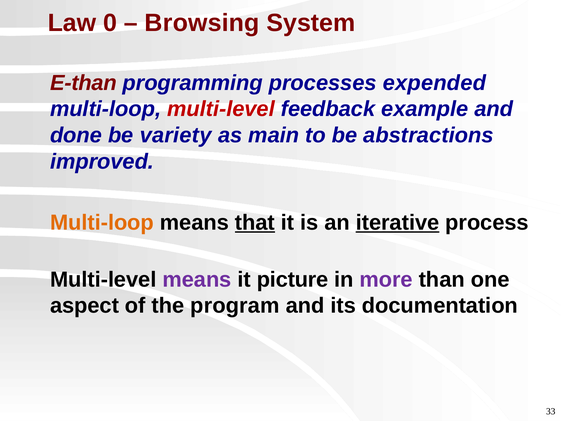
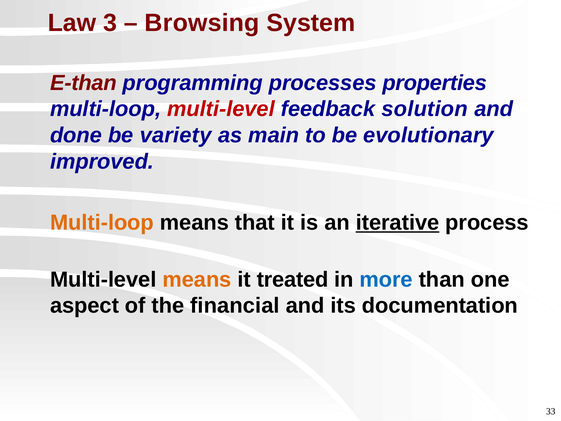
0: 0 -> 3 (110, 23)
expended: expended -> properties (435, 83)
example: example -> solution (425, 109)
abstractions: abstractions -> evolutionary (428, 135)
that underline: present -> none (255, 223)
means colour: purple -> orange (197, 279)
picture: picture -> treated (293, 279)
more colour: purple -> blue (386, 279)
program: program -> financial (235, 306)
